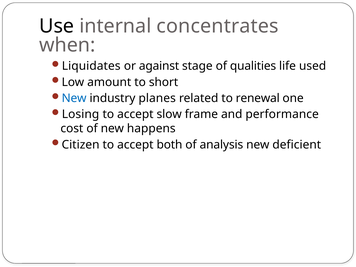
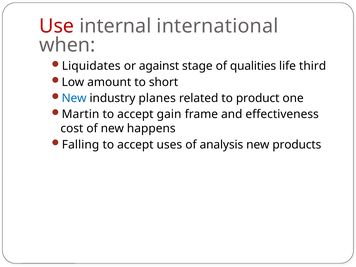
Use colour: black -> red (57, 26)
concentrates: concentrates -> international (218, 26)
used: used -> third (313, 66)
renewal: renewal -> product (258, 98)
Losing: Losing -> Martin (81, 114)
slow: slow -> gain (169, 114)
performance: performance -> effectiveness (282, 114)
Citizen: Citizen -> Falling (81, 145)
both: both -> uses (169, 145)
deficient: deficient -> products (297, 145)
